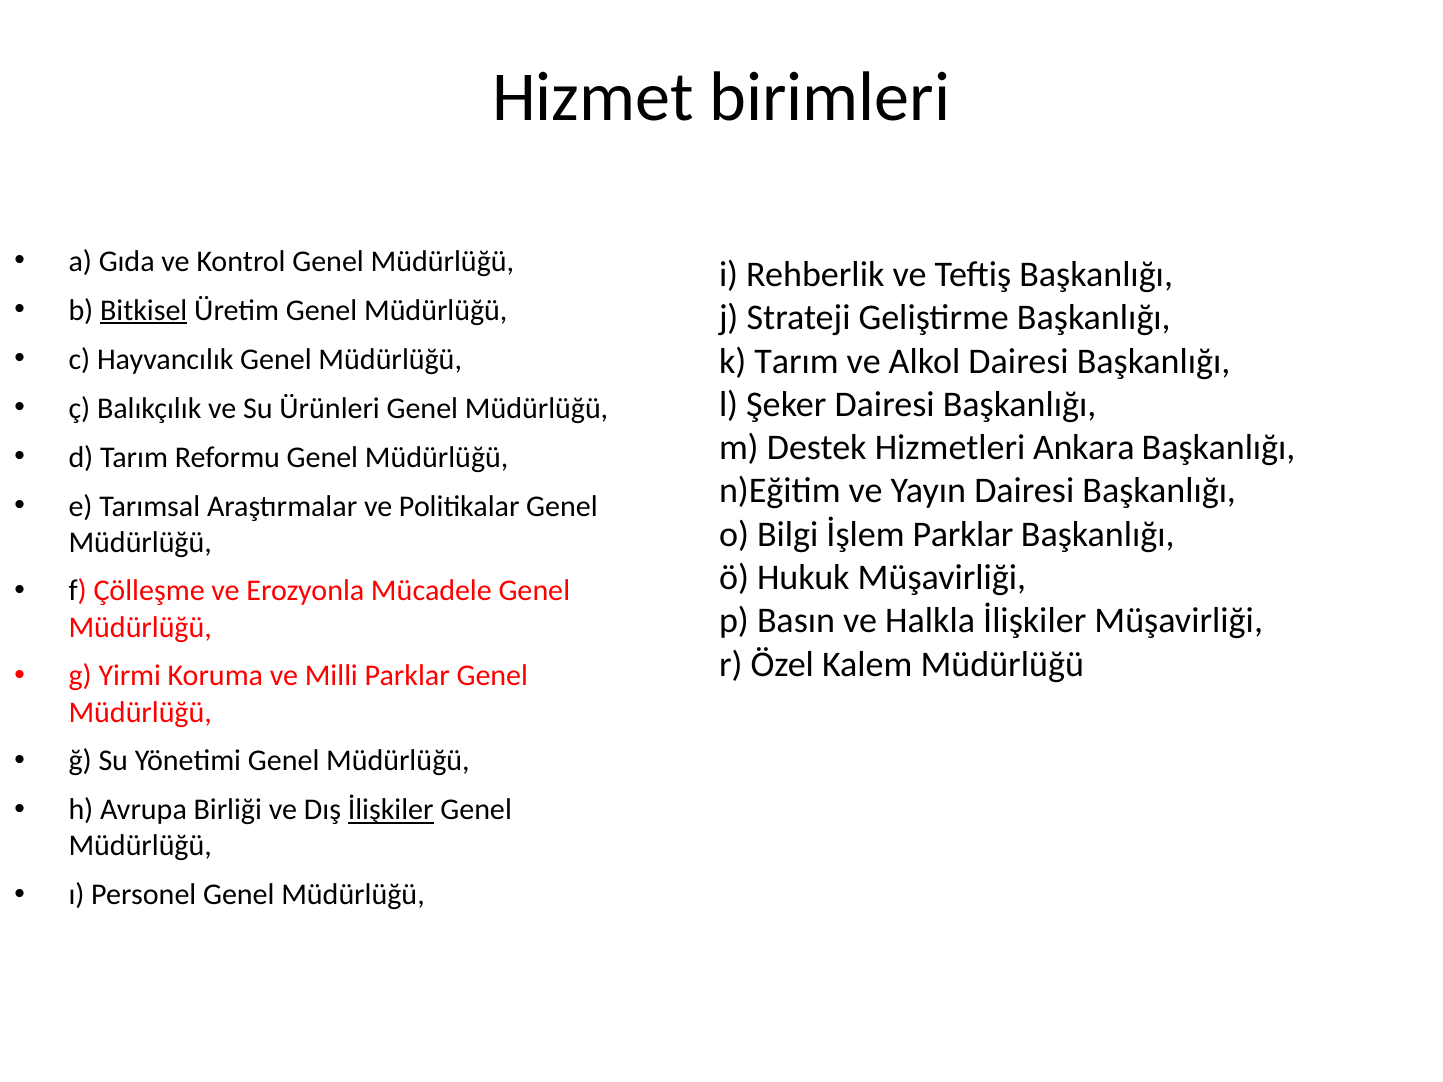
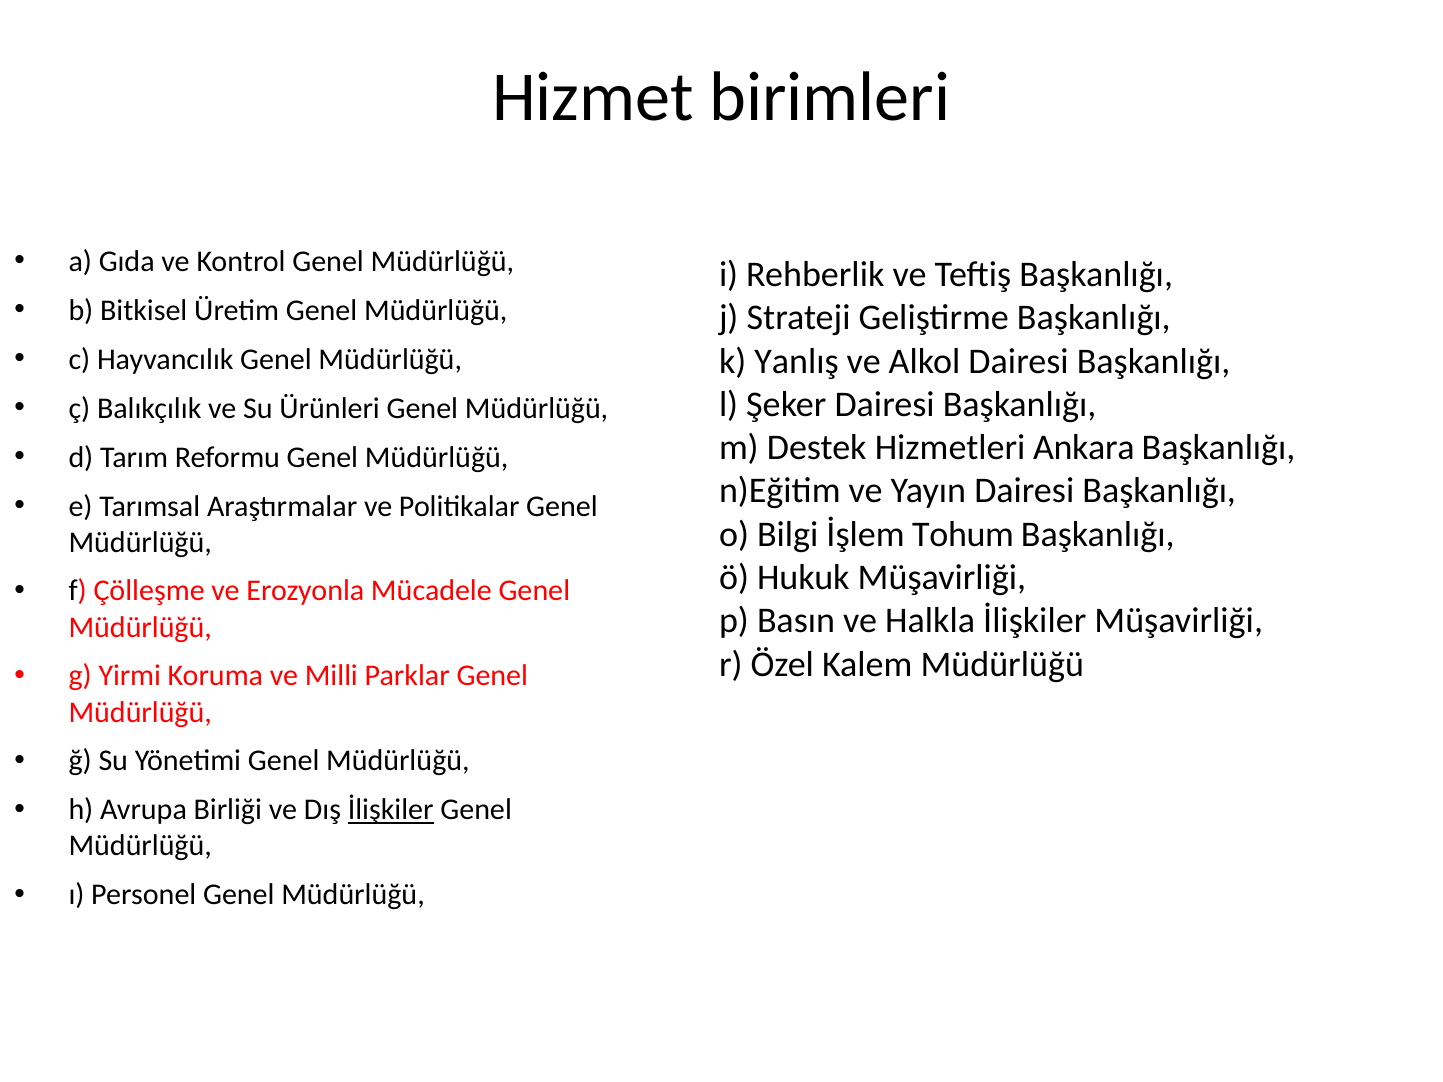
Bitkisel underline: present -> none (144, 311)
k Tarım: Tarım -> Yanlış (797, 361)
İşlem Parklar: Parklar -> Tohum (963, 534)
